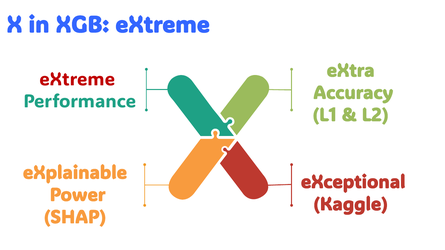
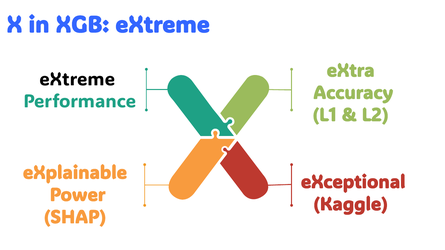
eXtreme colour: red -> black (77, 79)
